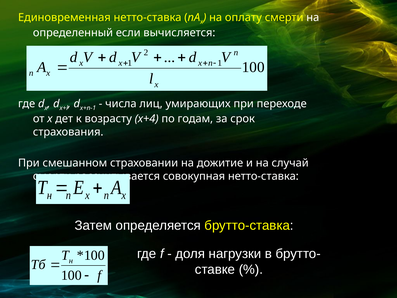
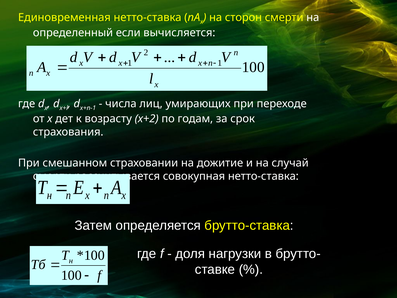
оплату: оплату -> сторон (243, 18)
х+4: х+4 -> х+2 (147, 119)
